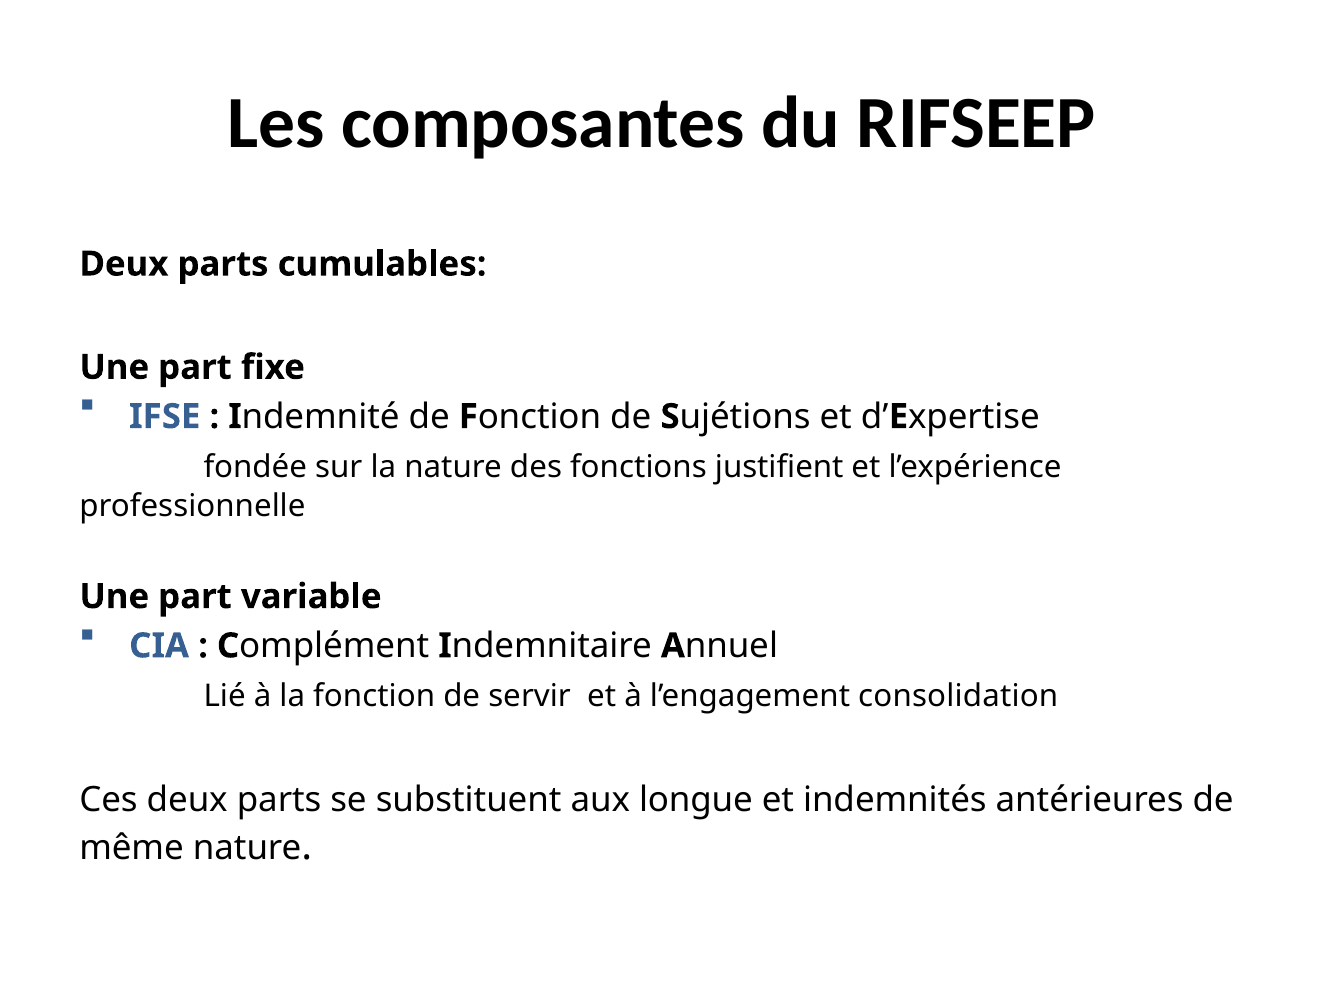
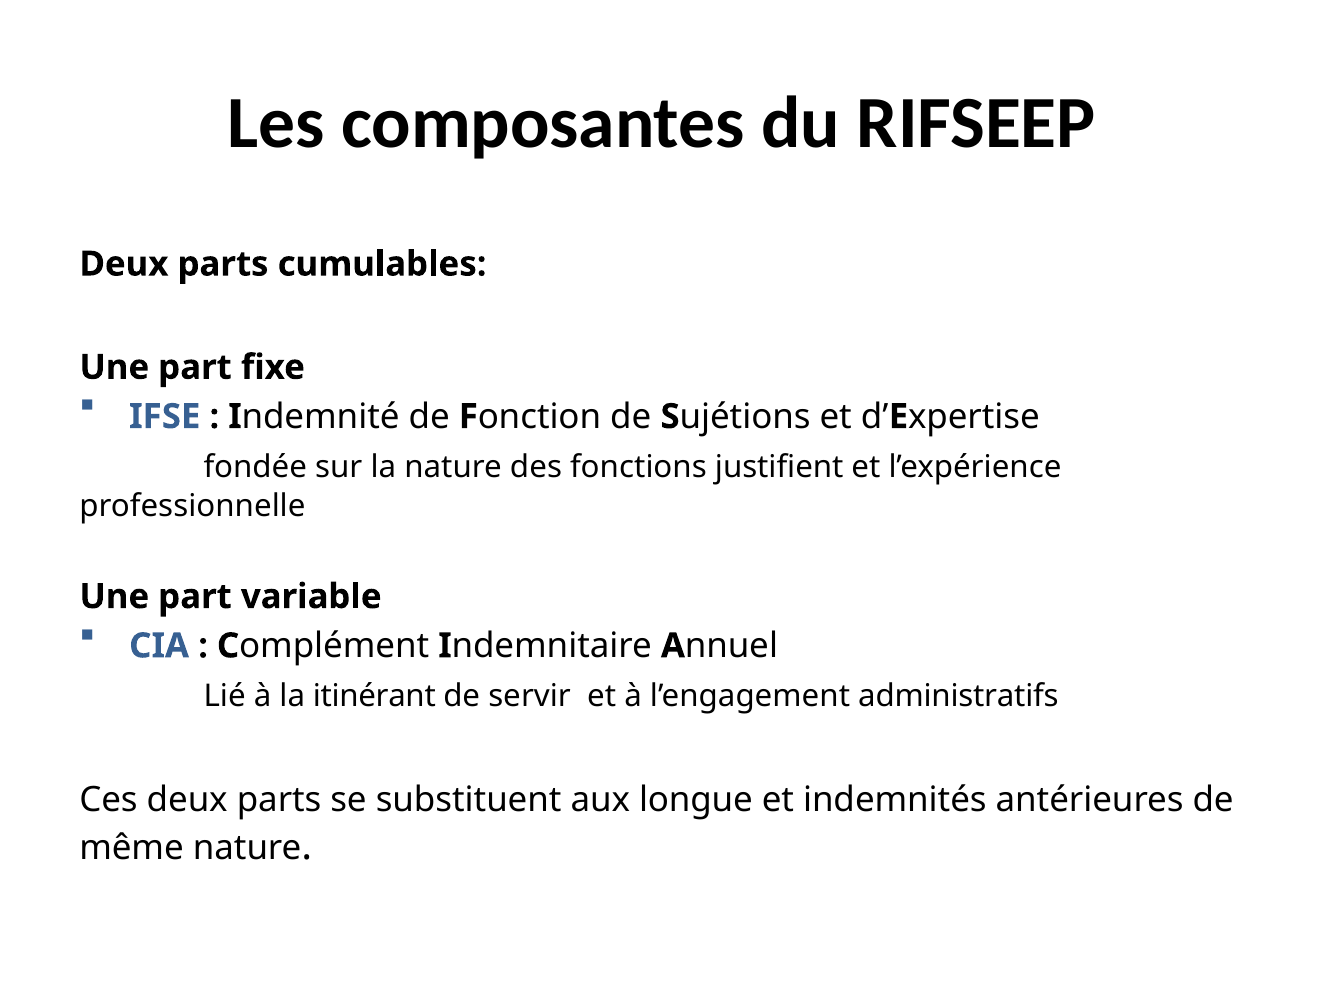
fonction: fonction -> itinérant (374, 696)
consolidation: consolidation -> administratifs (958, 696)
